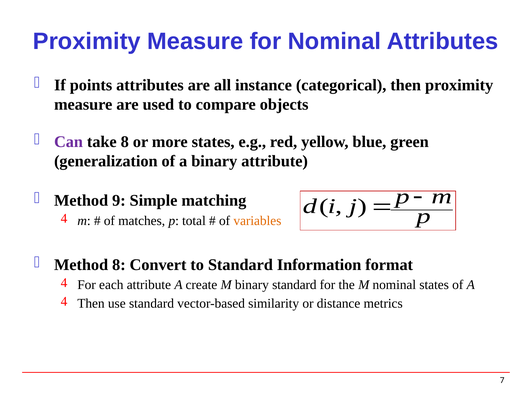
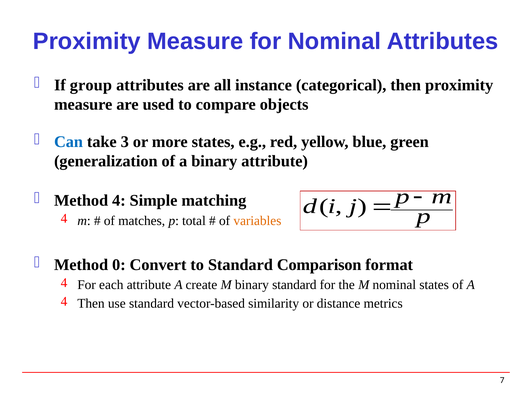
points: points -> group (91, 85)
Can colour: purple -> blue (69, 142)
take 8: 8 -> 3 (125, 142)
9: 9 -> 4 (119, 201)
Method 8: 8 -> 0 (119, 265)
Information: Information -> Comparison (319, 265)
